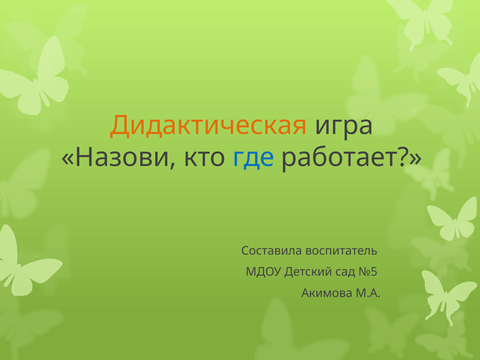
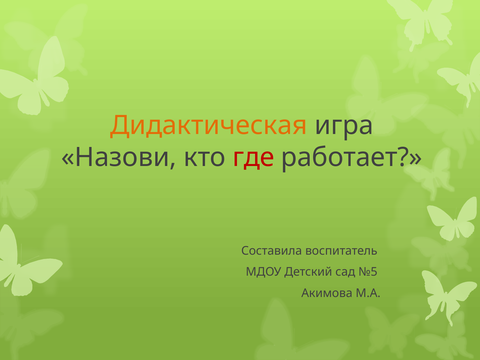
где colour: blue -> red (253, 157)
